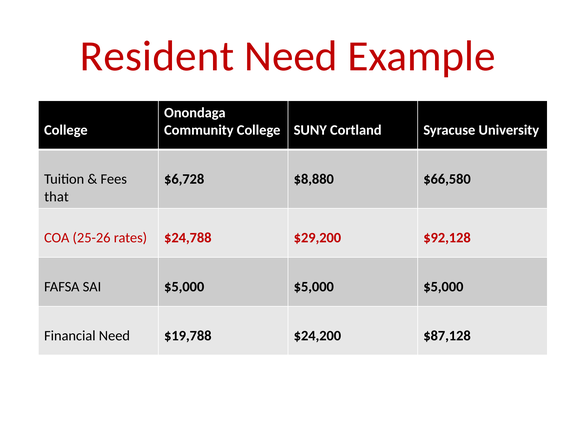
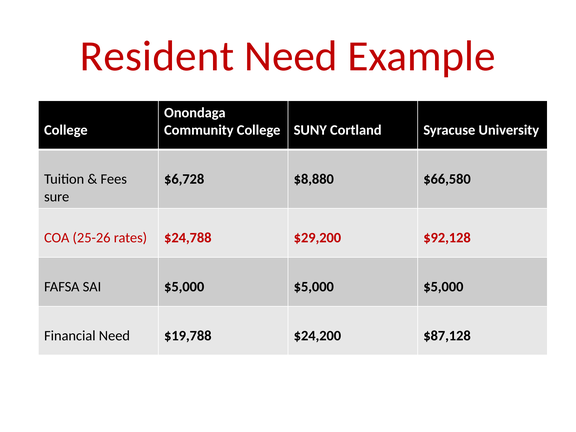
that: that -> sure (57, 197)
